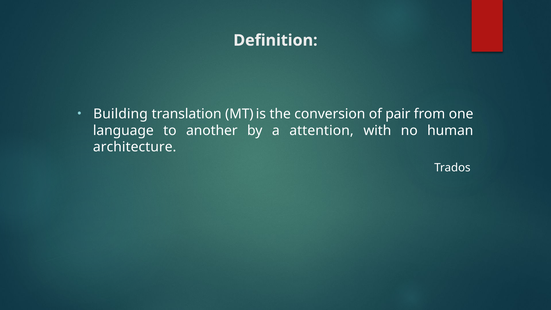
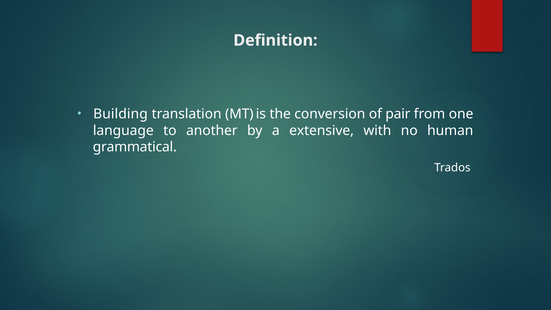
attention: attention -> extensive (322, 131)
architecture: architecture -> grammatical (135, 147)
